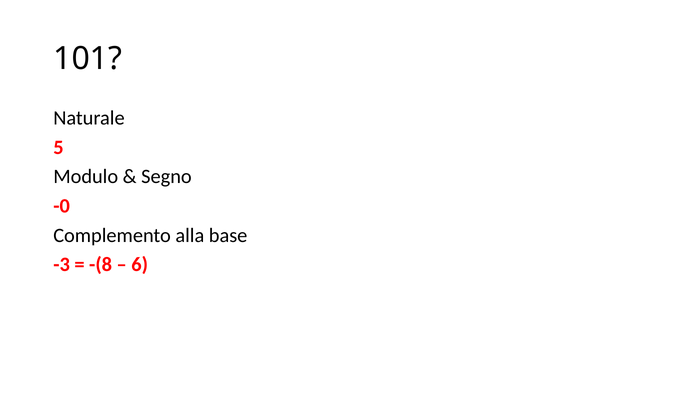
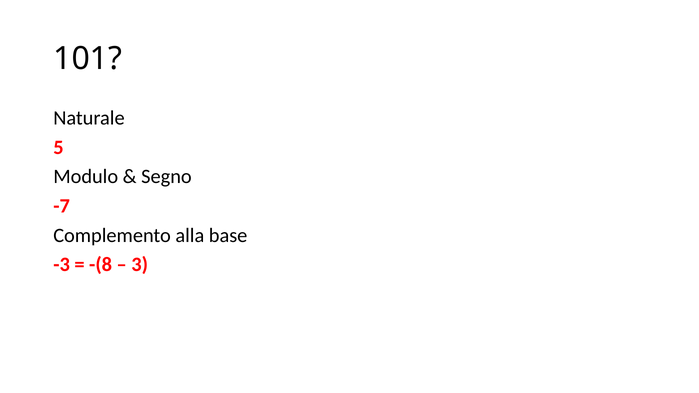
-0: -0 -> -7 (62, 206)
6: 6 -> 3 (140, 265)
